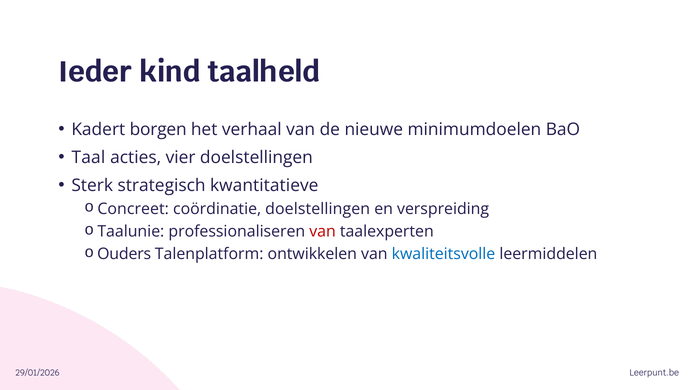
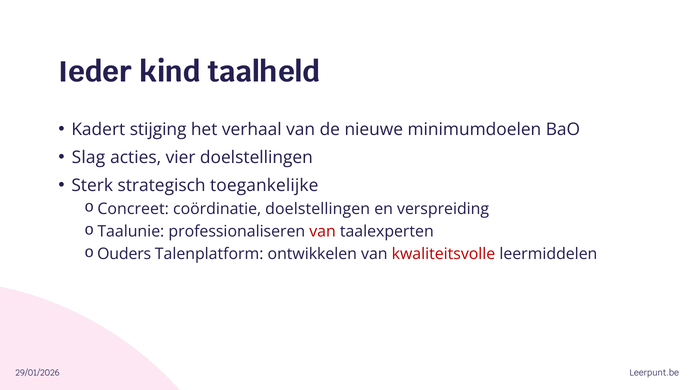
borgen: borgen -> stijging (158, 130)
Taal: Taal -> Slag (88, 158)
kwantitatieve: kwantitatieve -> toegankelijke (264, 186)
kwaliteitsvolle colour: blue -> red (444, 254)
